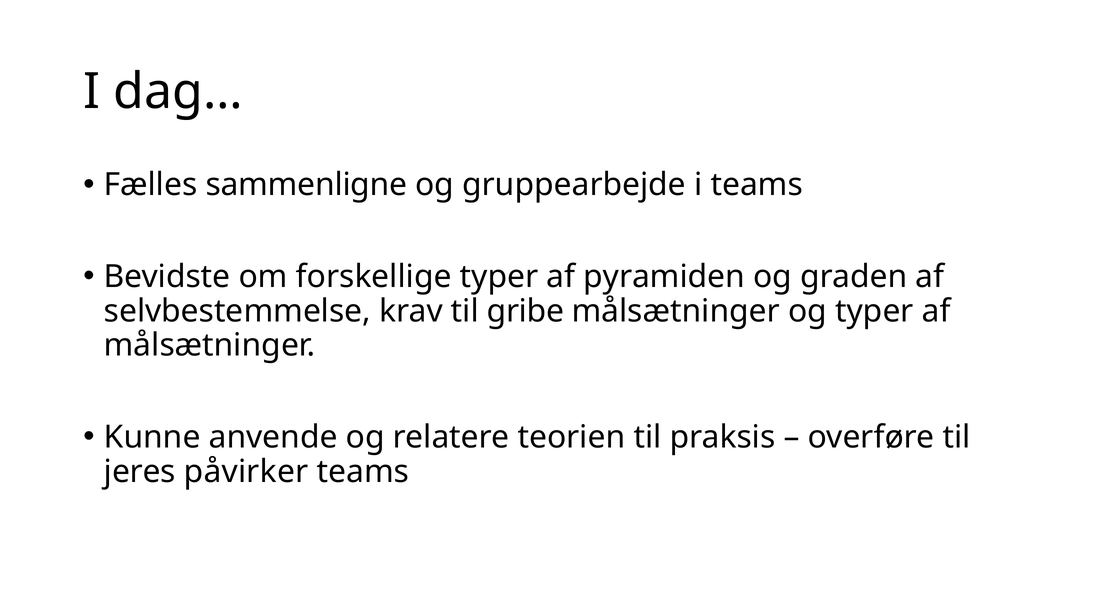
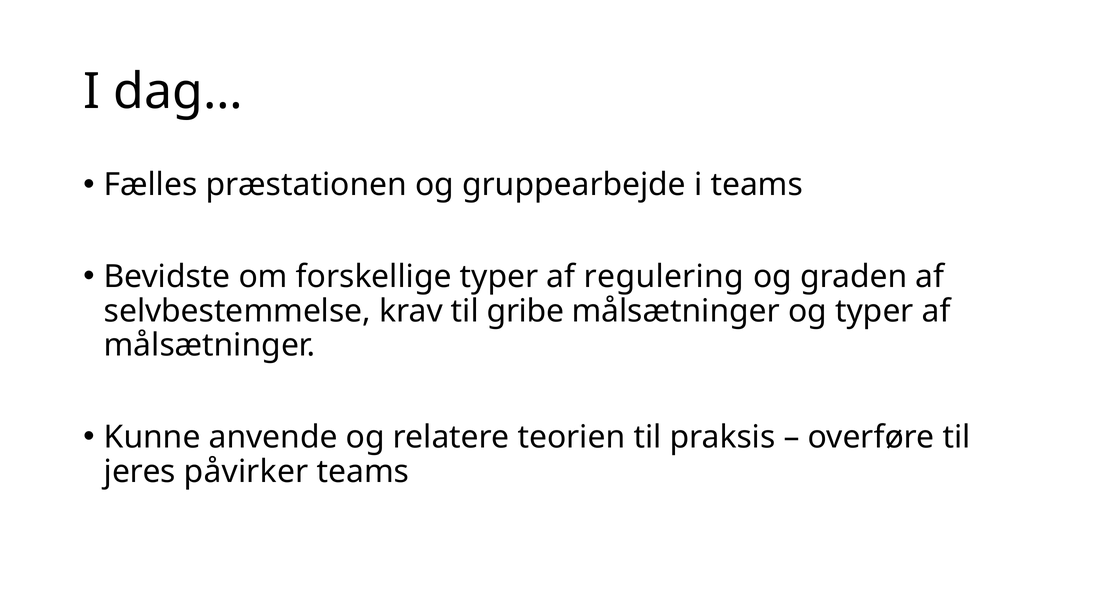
sammenligne: sammenligne -> præstationen (306, 185)
pyramiden: pyramiden -> regulering (664, 276)
